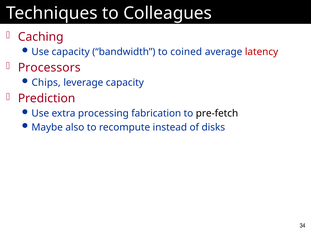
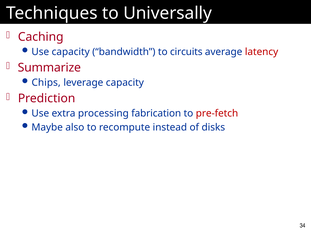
Colleagues: Colleagues -> Universally (168, 13)
coined: coined -> circuits (186, 52)
Processors: Processors -> Summarize (49, 68)
pre-fetch colour: black -> red (217, 114)
